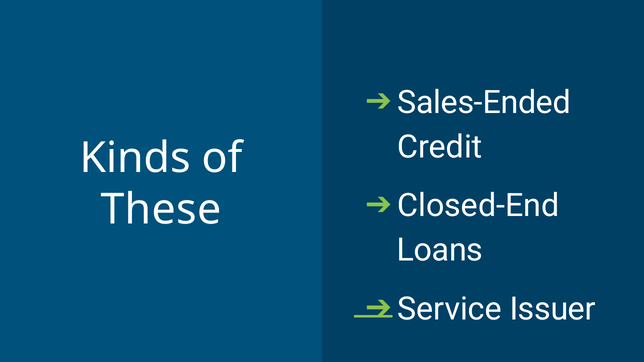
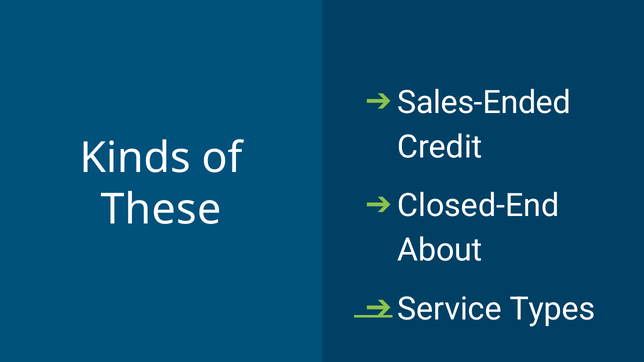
Loans: Loans -> About (440, 250)
Issuer: Issuer -> Types (552, 309)
